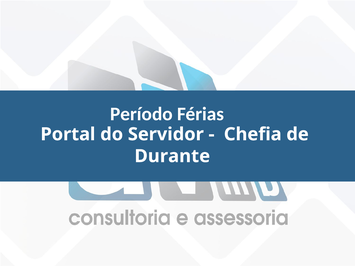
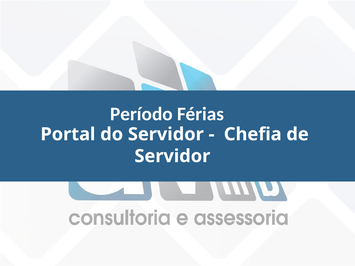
Durante: Durante -> Servidor (172, 156)
